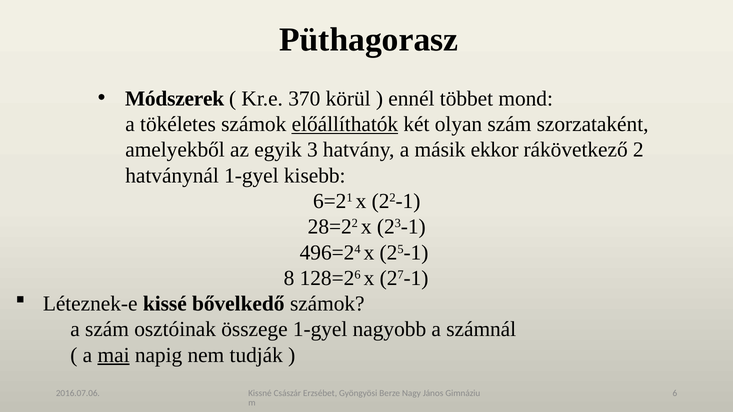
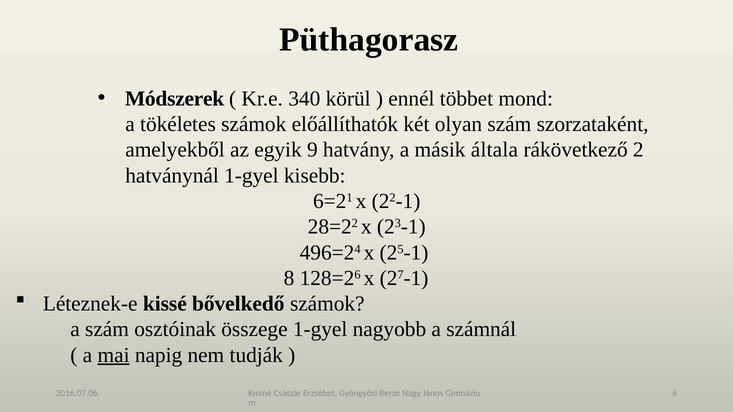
370: 370 -> 340 (304, 99)
előállíthatók underline: present -> none (345, 124)
3: 3 -> 9 (312, 150)
ekkor: ekkor -> általa (494, 150)
